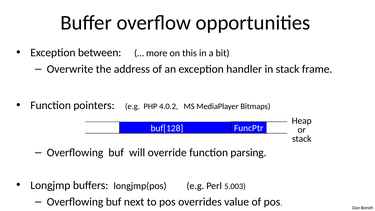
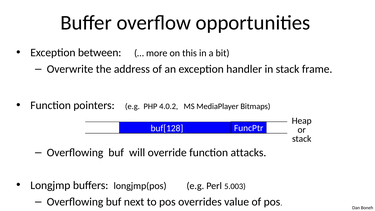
parsing: parsing -> attacks (248, 152)
